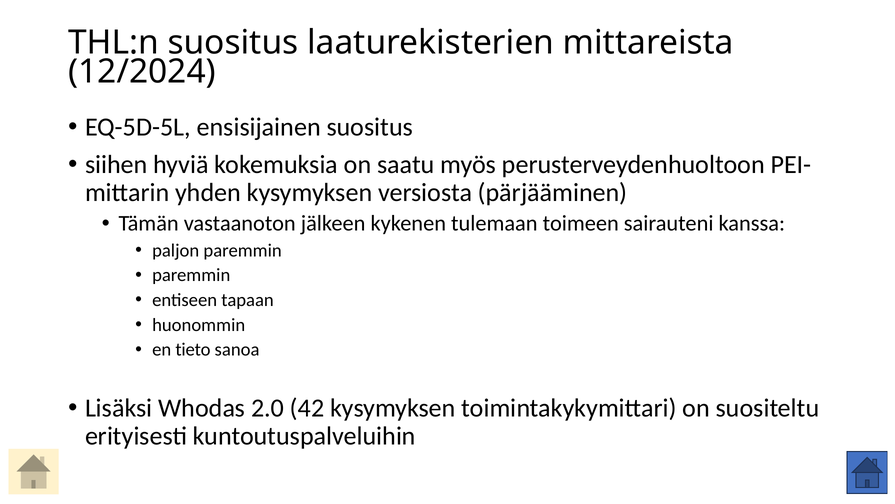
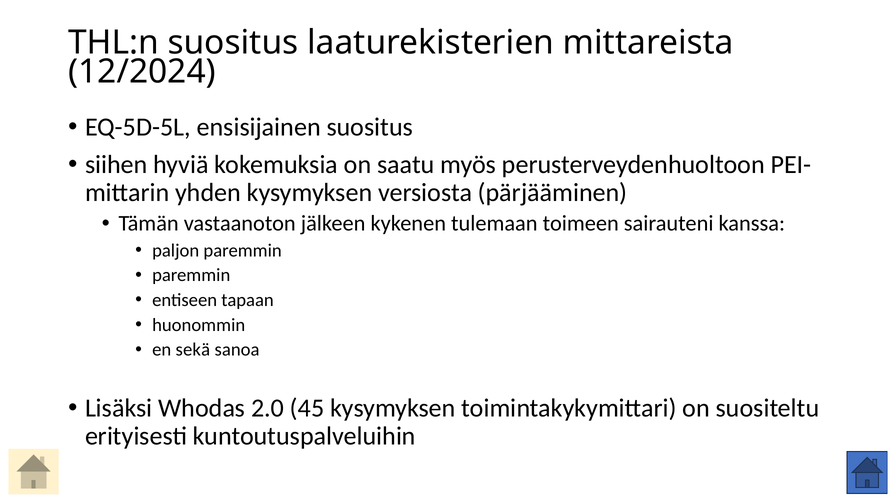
tieto: tieto -> sekä (193, 349)
42: 42 -> 45 (307, 408)
